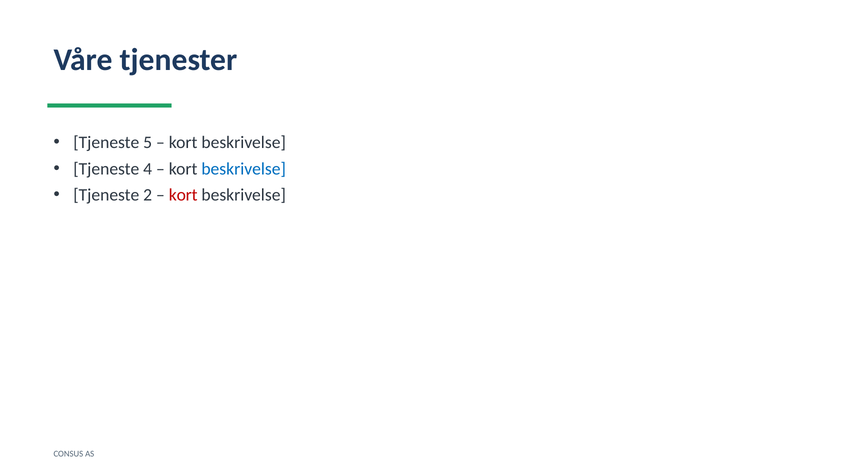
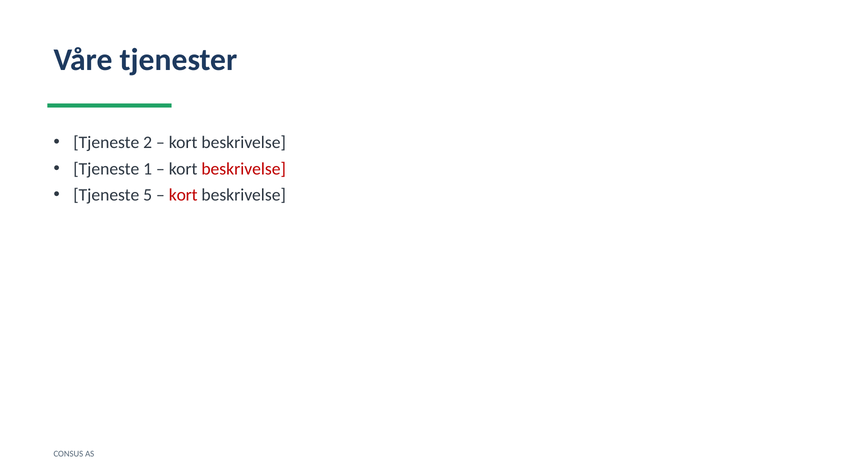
5: 5 -> 2 (148, 143)
4: 4 -> 1 (148, 169)
beskrivelse colour: blue -> red (244, 169)
2: 2 -> 5 (148, 195)
